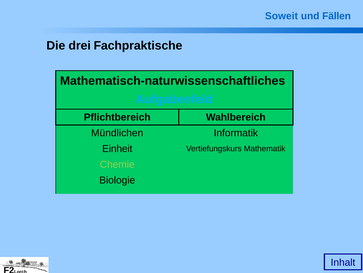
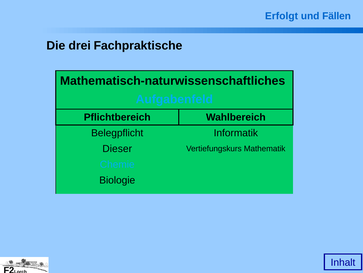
Soweit: Soweit -> Erfolgt (282, 16)
Mündlichen: Mündlichen -> Belegpflicht (117, 133)
Einheit: Einheit -> Dieser (117, 148)
Chemie colour: light green -> light blue (117, 164)
